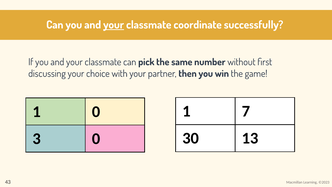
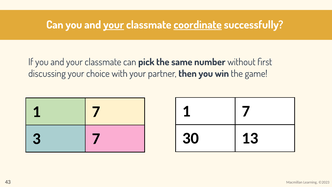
coordinate underline: none -> present (198, 25)
0: 0 -> 7 (96, 111)
3 0: 0 -> 7 (96, 139)
